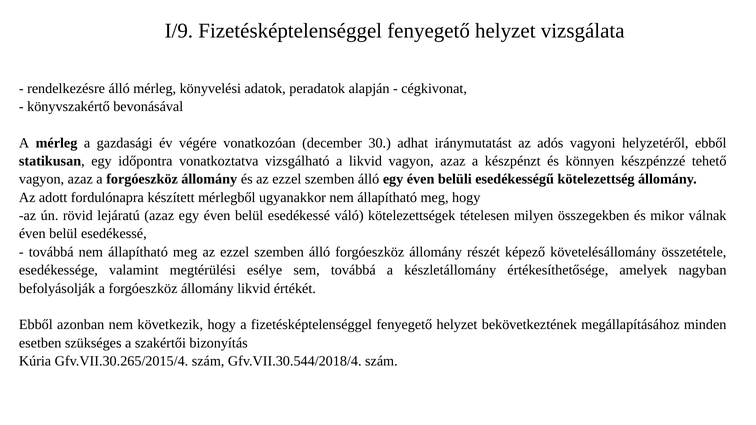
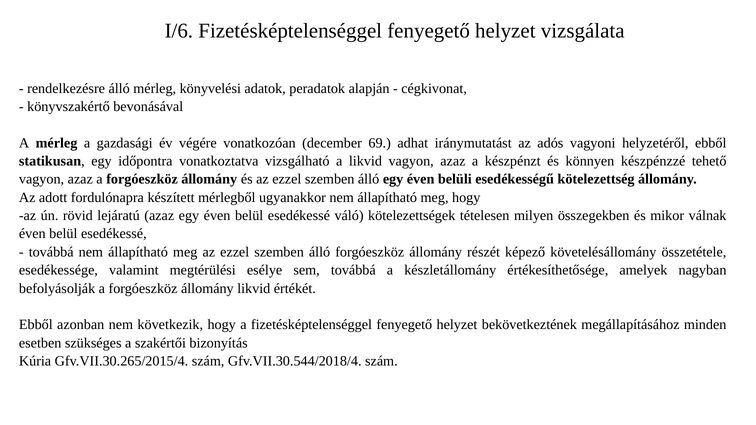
I/9: I/9 -> I/6 (179, 31)
30: 30 -> 69 (380, 143)
